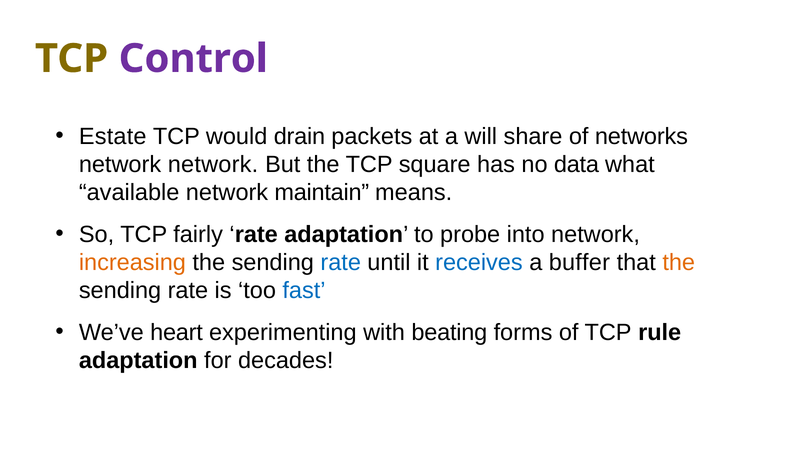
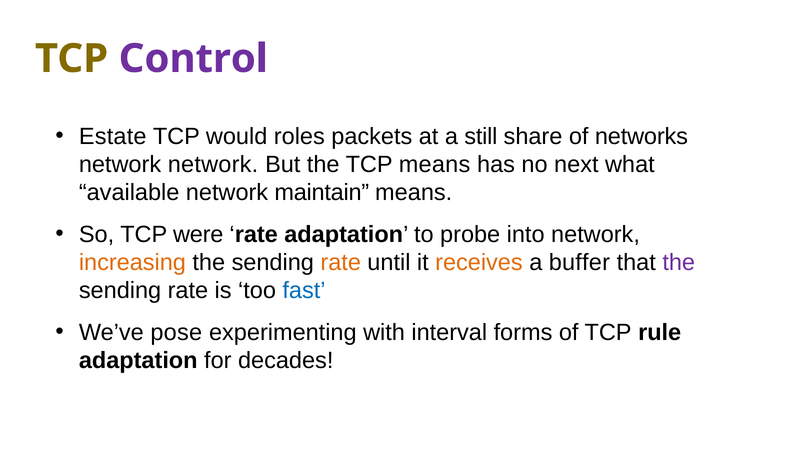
drain: drain -> roles (299, 136)
will: will -> still (481, 136)
TCP square: square -> means (435, 165)
data: data -> next (576, 165)
fairly: fairly -> were (198, 234)
rate colour: blue -> orange (341, 263)
receives colour: blue -> orange (479, 263)
the colour: orange -> purple (679, 263)
heart: heart -> pose (176, 333)
beating: beating -> interval (449, 333)
